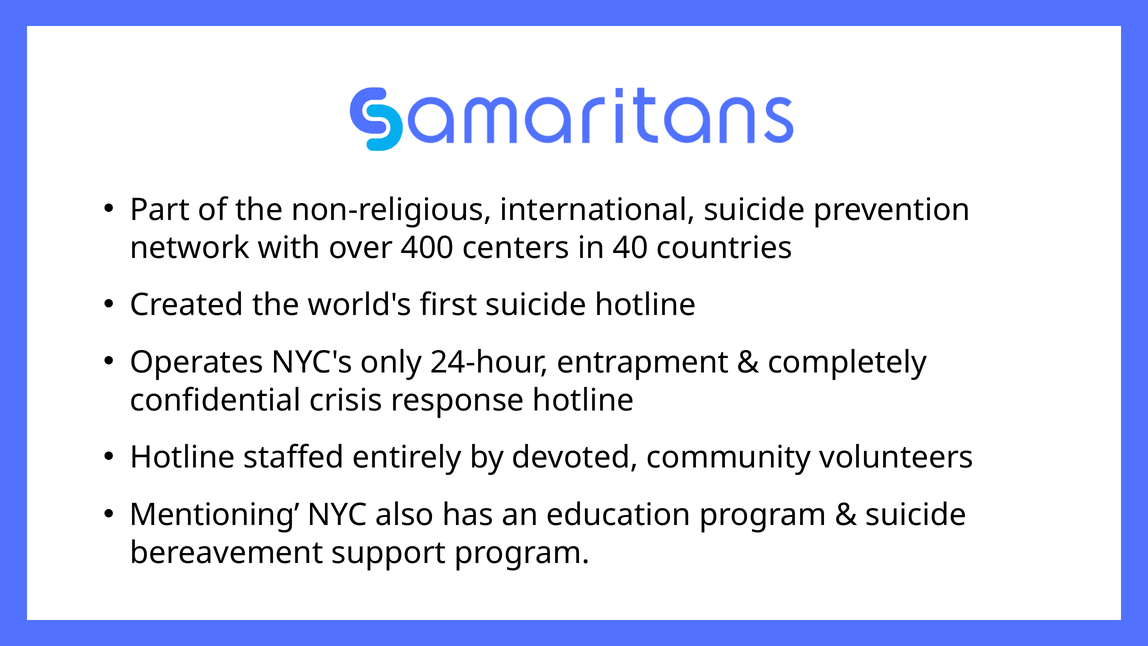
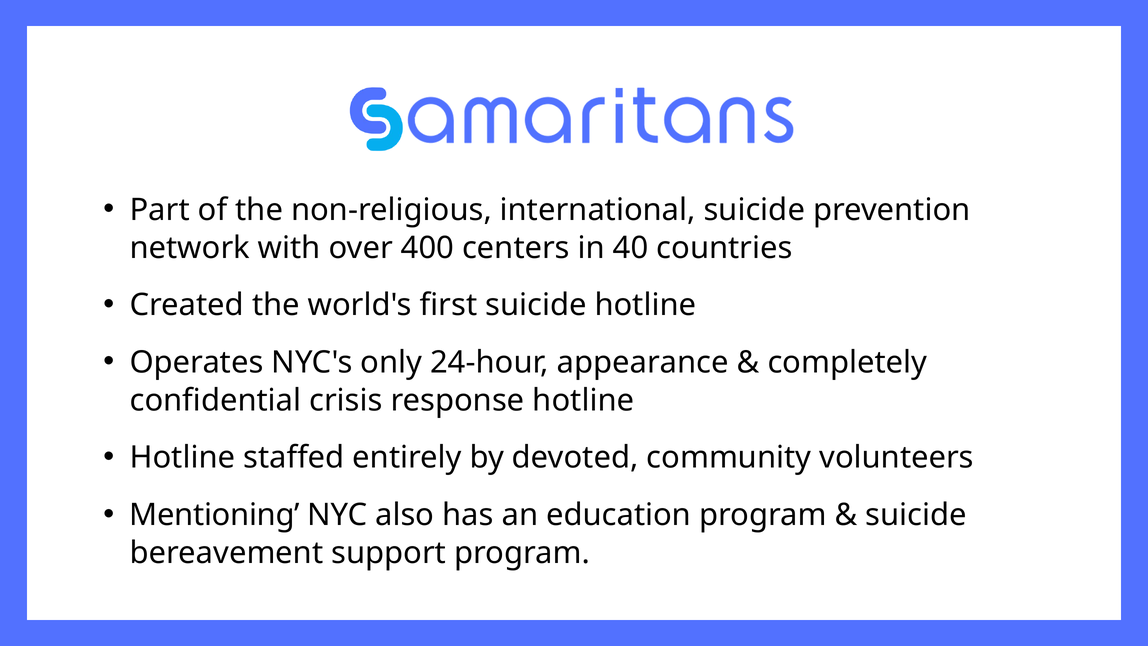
entrapment: entrapment -> appearance (643, 362)
